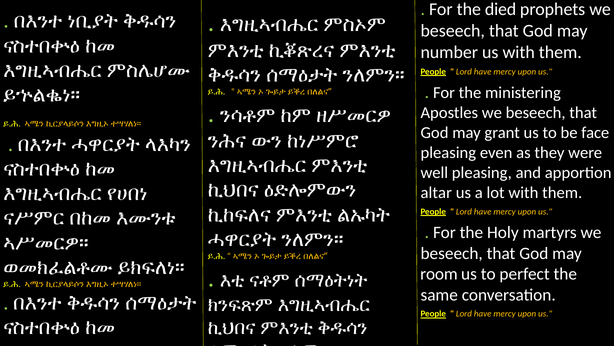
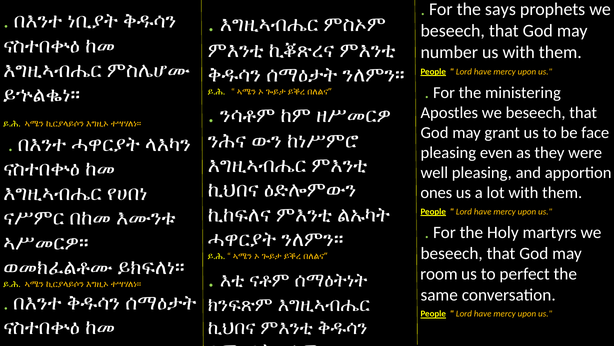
died: died -> says (500, 9)
altar: altar -> ones (436, 193)
